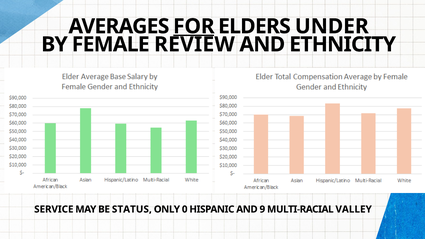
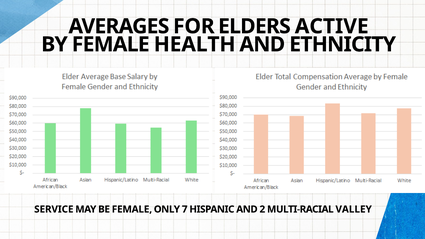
FOR underline: present -> none (194, 26)
UNDER: UNDER -> ACTIVE (332, 26)
REVIEW: REVIEW -> HEALTH (195, 44)
BE STATUS: STATUS -> FEMALE (132, 209)
0: 0 -> 7 (185, 209)
9: 9 -> 2 (262, 209)
